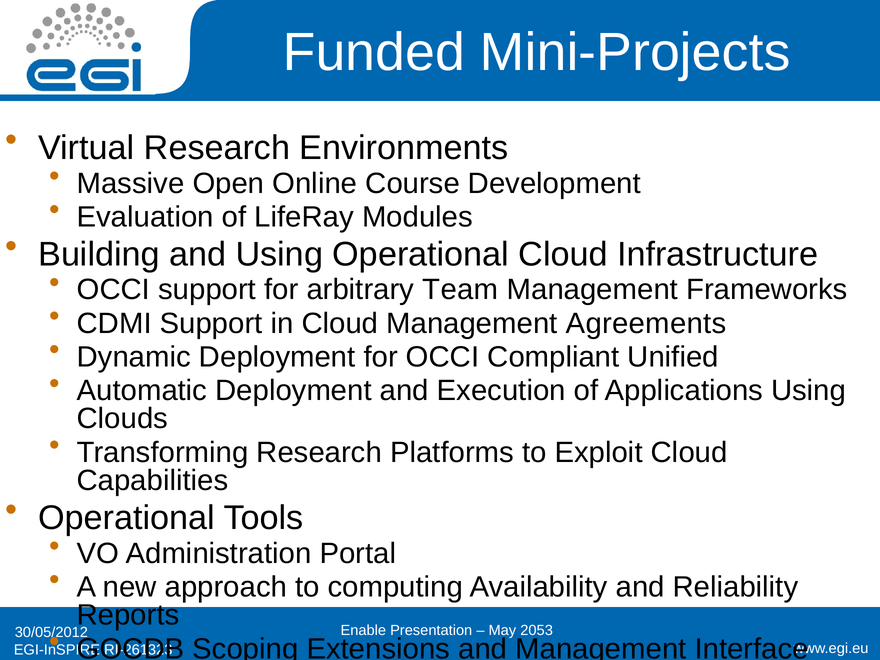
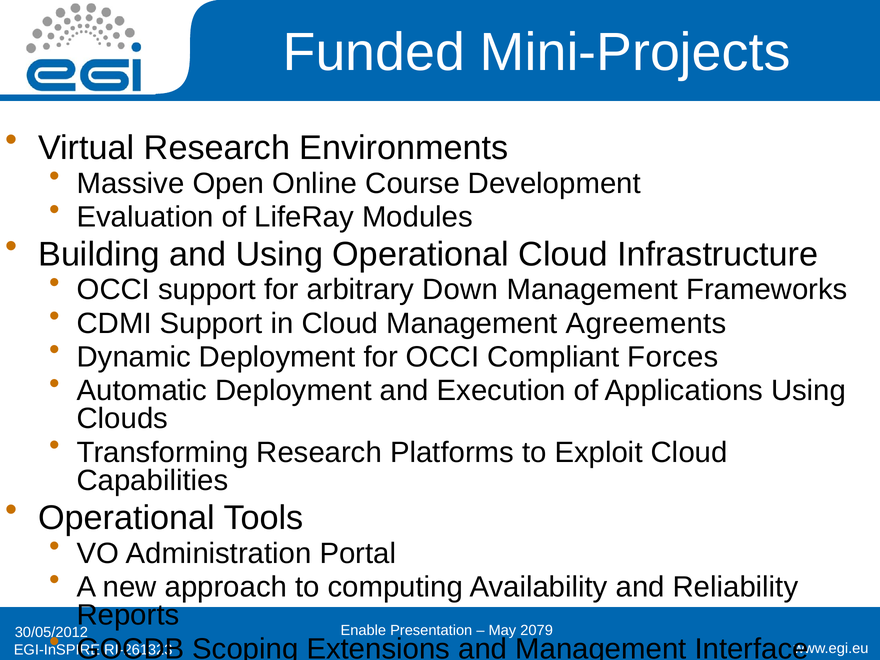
Team: Team -> Down (460, 290)
Unified: Unified -> Forces (673, 357)
2053: 2053 -> 2079 (537, 630)
